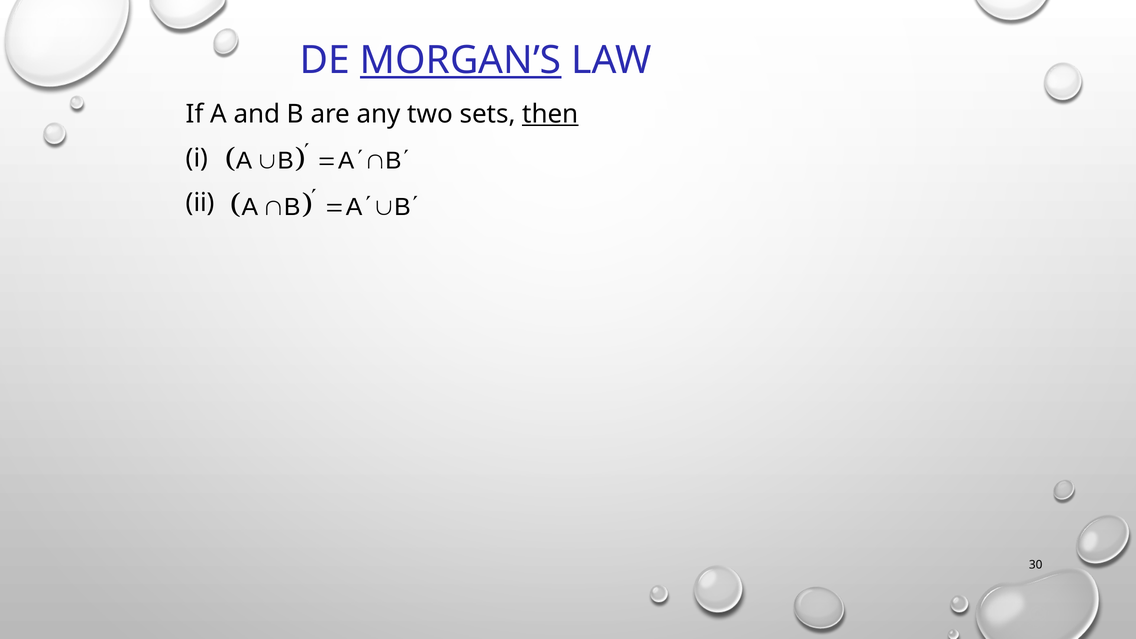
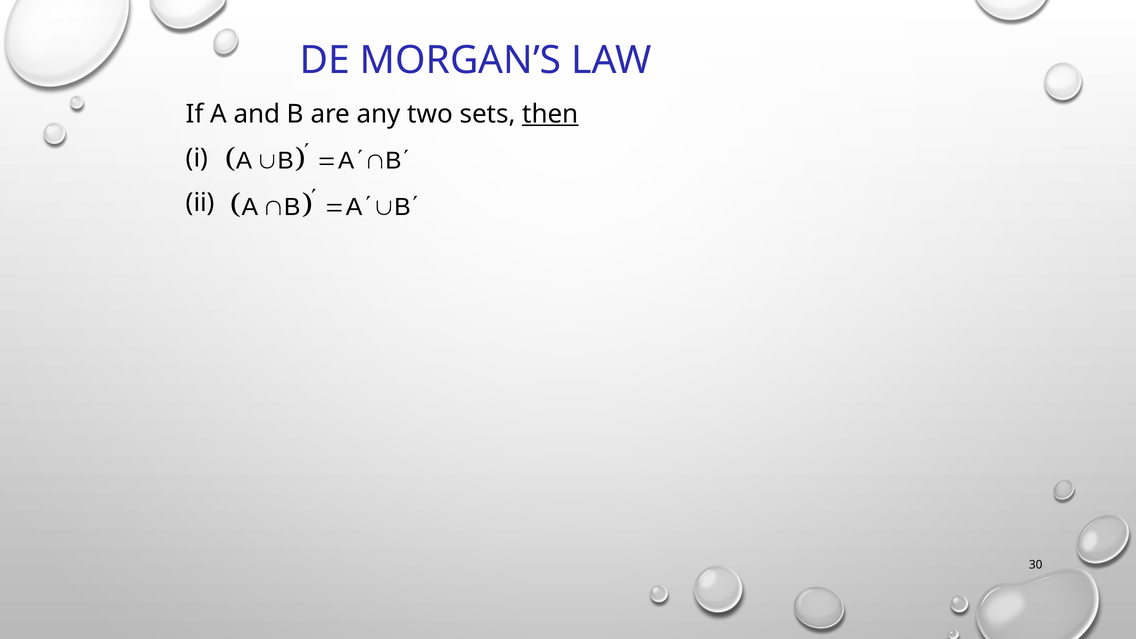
MORGAN’S underline: present -> none (461, 61)
